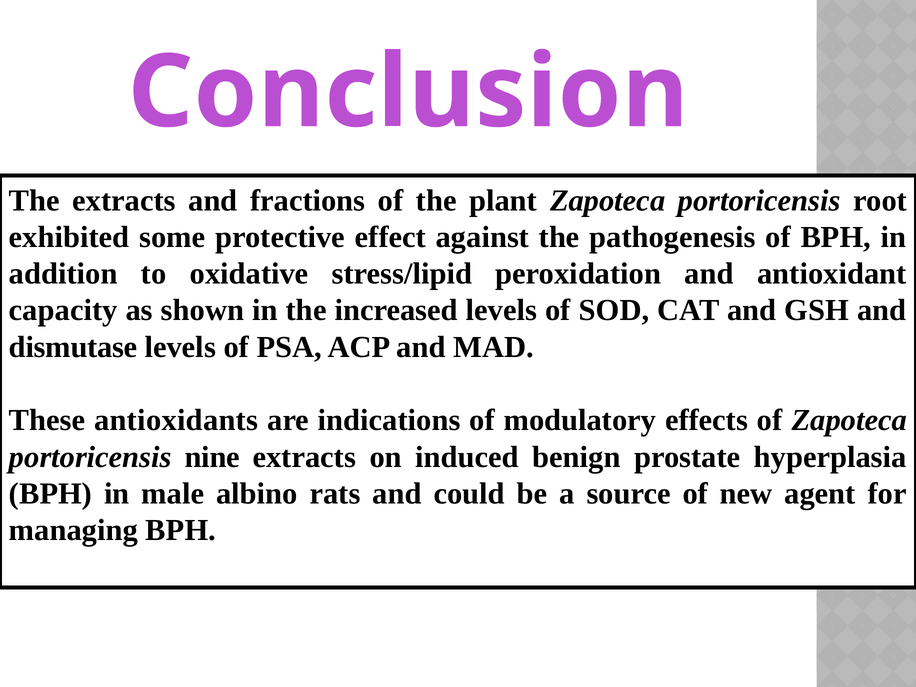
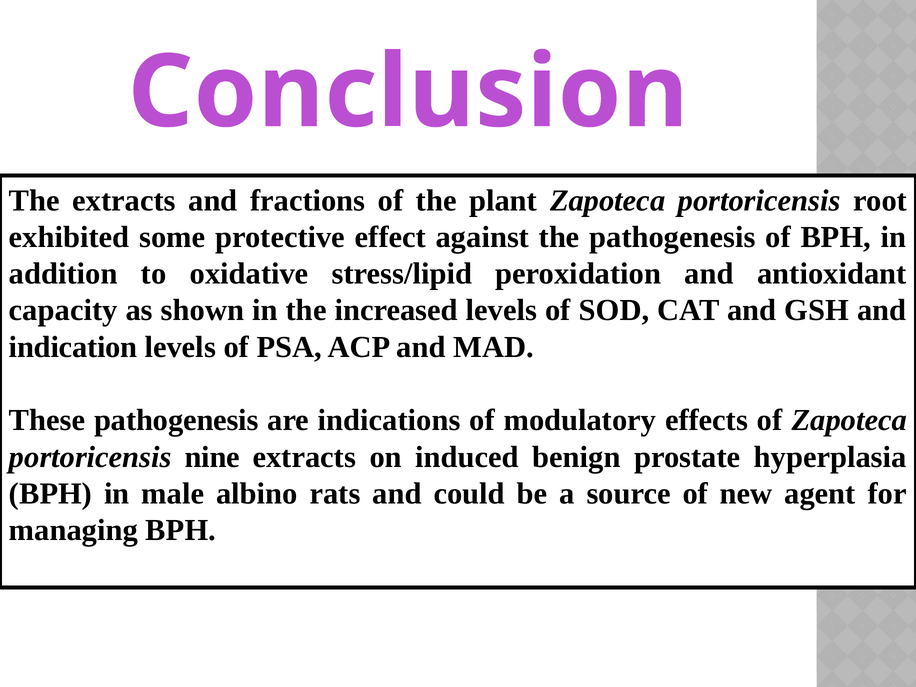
dismutase: dismutase -> indication (73, 347)
These antioxidants: antioxidants -> pathogenesis (176, 420)
